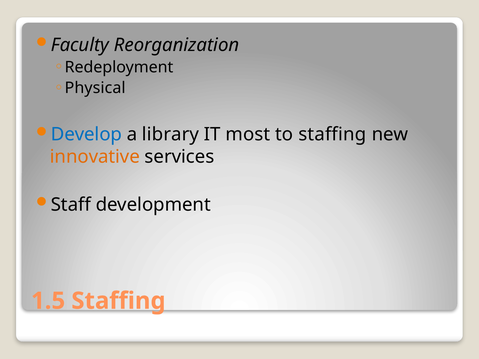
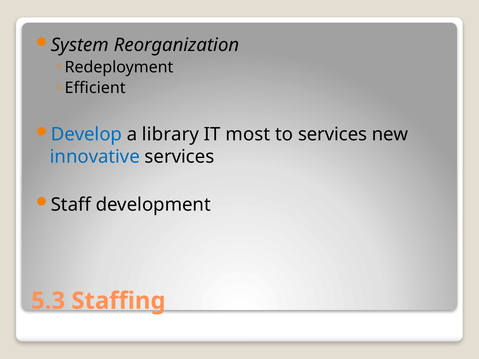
Faculty: Faculty -> System (80, 45)
Physical: Physical -> Efficient (95, 88)
to staffing: staffing -> services (333, 135)
innovative colour: orange -> blue (95, 157)
1.5: 1.5 -> 5.3 (48, 301)
